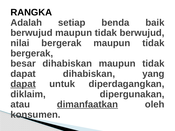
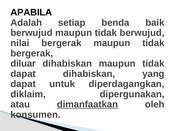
RANGKA: RANGKA -> APABILA (31, 12)
besar: besar -> diluar (23, 64)
dapat underline: present -> none (23, 84)
